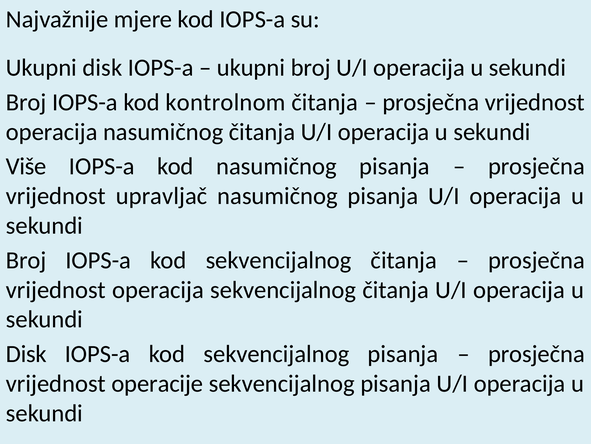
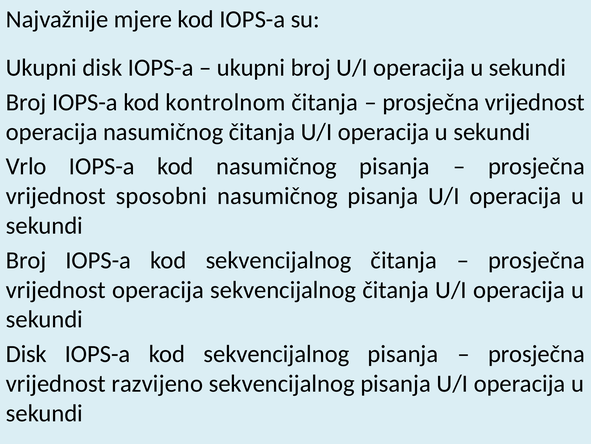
Više: Više -> Vrlo (26, 166)
upravljač: upravljač -> sposobni (161, 196)
operacije: operacije -> razvijeno (157, 383)
